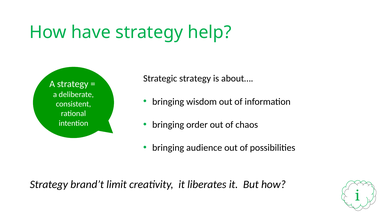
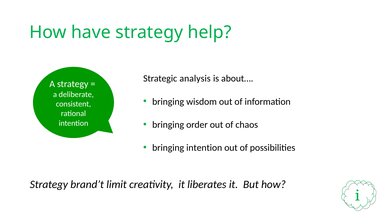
Strategic strategy: strategy -> analysis (195, 79)
bringing audience: audience -> intention (204, 148)
